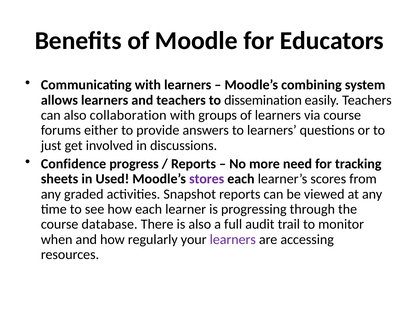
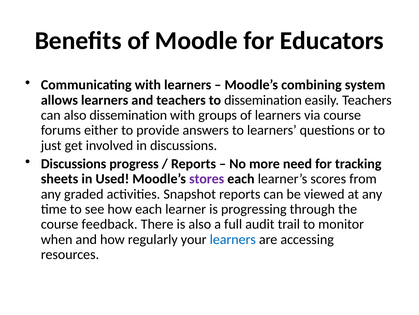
also collaboration: collaboration -> dissemination (128, 115)
Confidence: Confidence -> Discussions (74, 164)
database: database -> feedback (110, 224)
learners colour: purple -> blue (233, 239)
